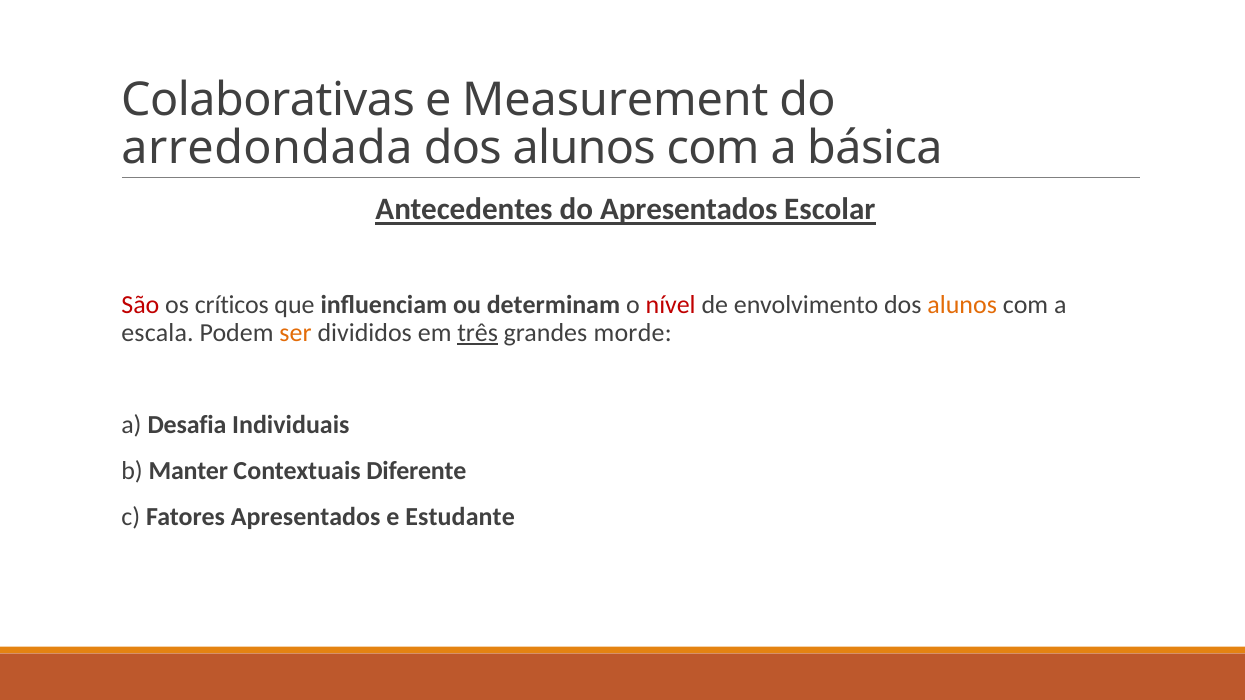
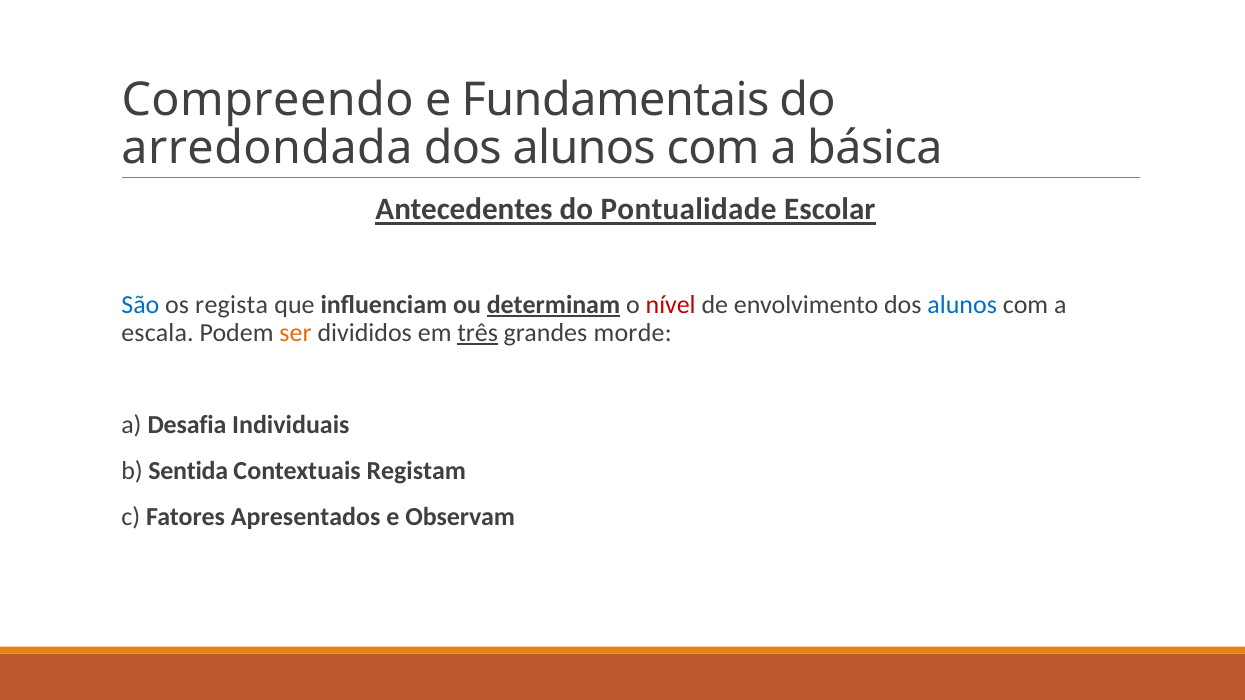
Colaborativas: Colaborativas -> Compreendo (268, 100)
Measurement: Measurement -> Fundamentais (616, 100)
do Apresentados: Apresentados -> Pontualidade (689, 210)
São colour: red -> blue (140, 305)
críticos: críticos -> regista (232, 305)
determinam underline: none -> present (553, 305)
alunos colour: orange -> blue (962, 305)
Manter: Manter -> Sentida (188, 471)
Diferente: Diferente -> Registam (416, 471)
Estudante: Estudante -> Observam (460, 518)
